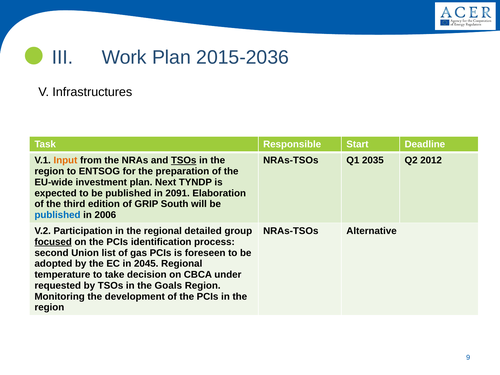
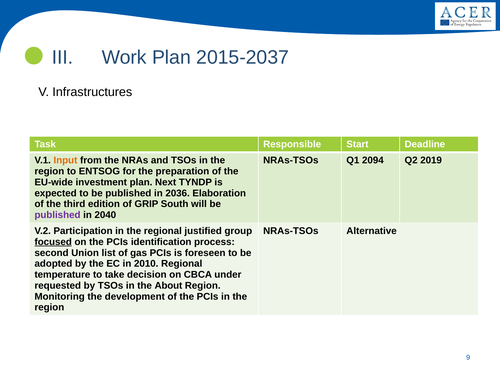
2015-2036: 2015-2036 -> 2015-2037 (243, 57)
TSOs underline: present -> none (184, 160)
2035: 2035 -> 2094 (373, 160)
2012: 2012 -> 2019 (431, 160)
2091: 2091 -> 2036 (178, 193)
published colour: blue -> purple (57, 215)
2006: 2006 -> 2040 (105, 215)
detailed: detailed -> justified (203, 231)
2045: 2045 -> 2010 (146, 264)
Goals: Goals -> About (168, 286)
